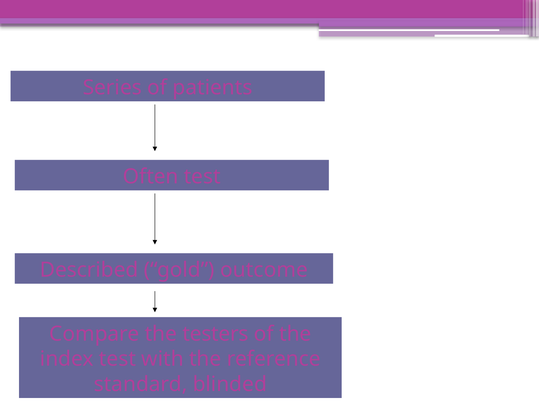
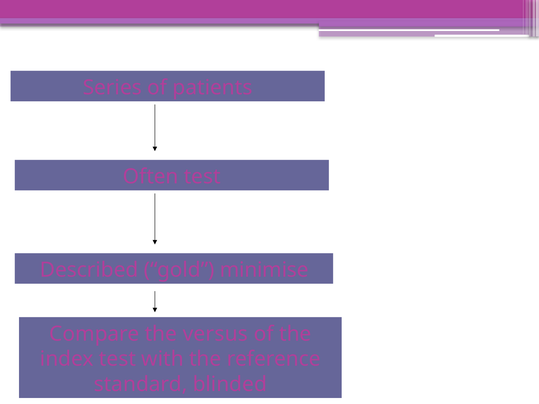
outcome: outcome -> minimise (264, 270)
testers: testers -> versus (215, 334)
